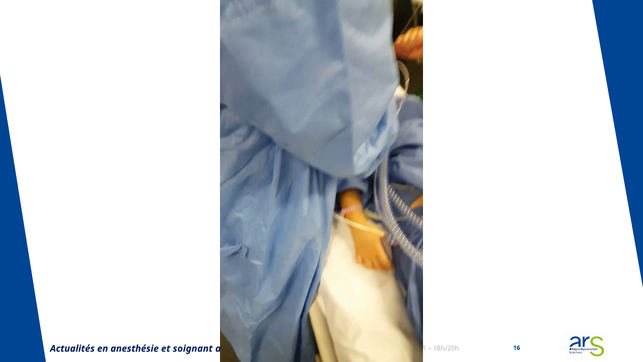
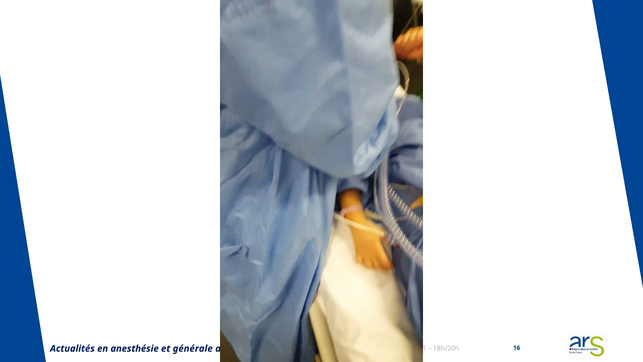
soignant: soignant -> générale (193, 348)
